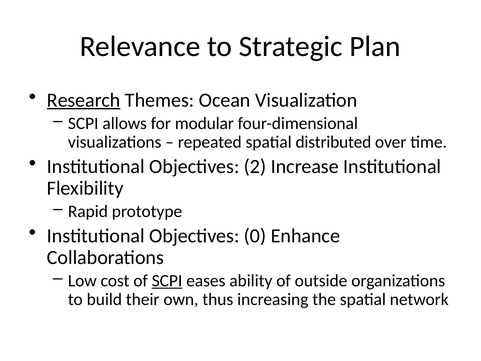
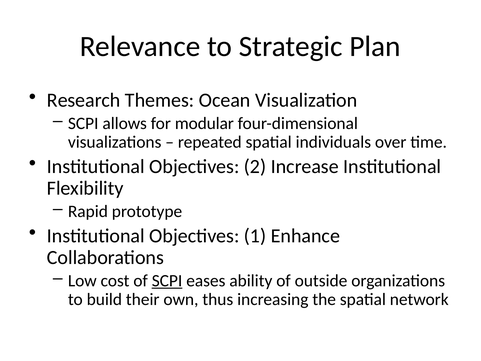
Research underline: present -> none (84, 100)
distributed: distributed -> individuals (333, 142)
0: 0 -> 1 (255, 236)
